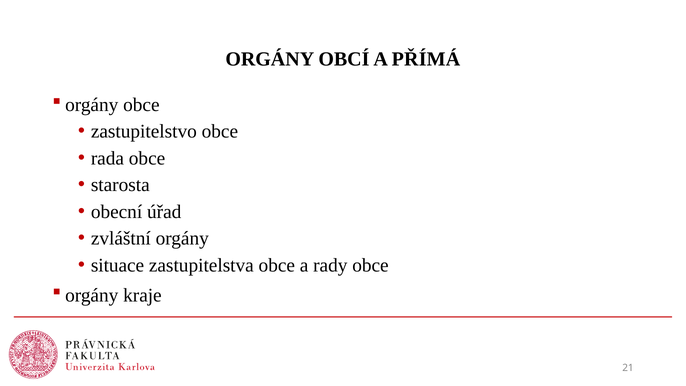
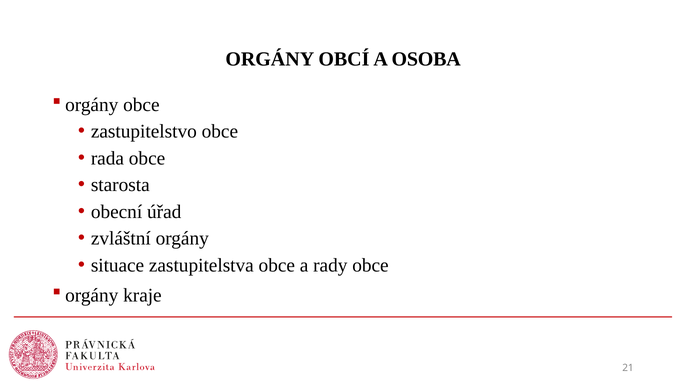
PŘÍMÁ: PŘÍMÁ -> OSOBA (426, 59)
